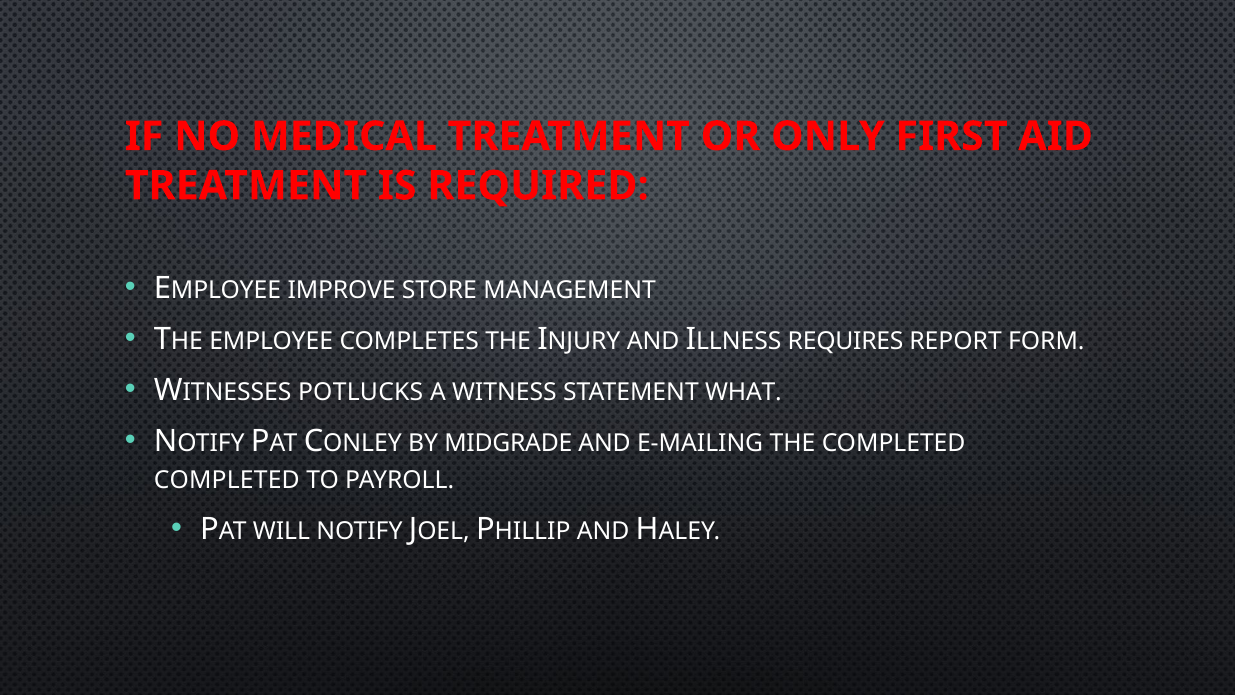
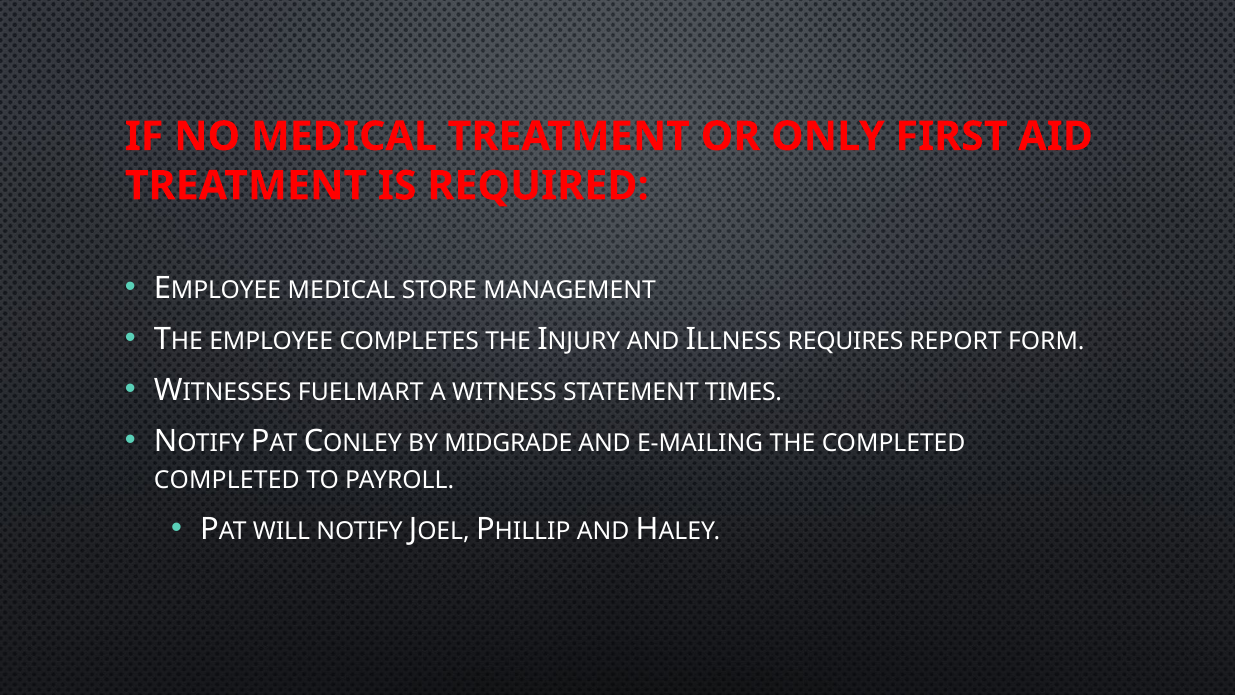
IMPROVE: IMPROVE -> MEDICAL (341, 290)
POTLUCKS: POTLUCKS -> FUELMART (361, 392)
WHAT: WHAT -> TIMES (743, 392)
